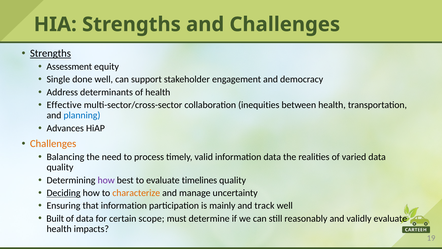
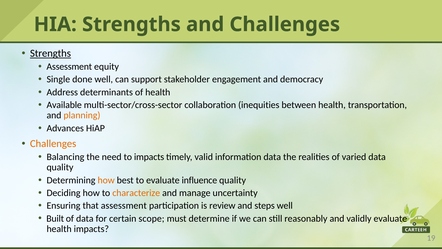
Effective: Effective -> Available (64, 105)
planning colour: blue -> orange (82, 115)
to process: process -> impacts (149, 157)
how colour: purple -> orange (106, 180)
timelines: timelines -> influence (199, 180)
Deciding underline: present -> none (64, 193)
that information: information -> assessment (124, 205)
mainly: mainly -> review (222, 205)
track: track -> steps (265, 205)
